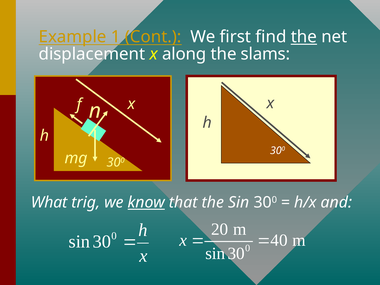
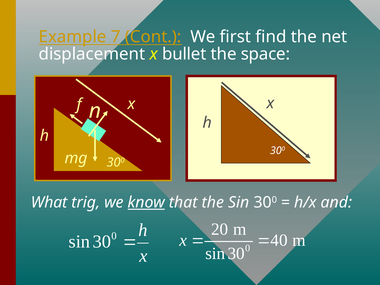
1: 1 -> 7 (116, 37)
the underline: present -> none (304, 37)
along: along -> bullet (184, 54)
slams: slams -> space (265, 54)
